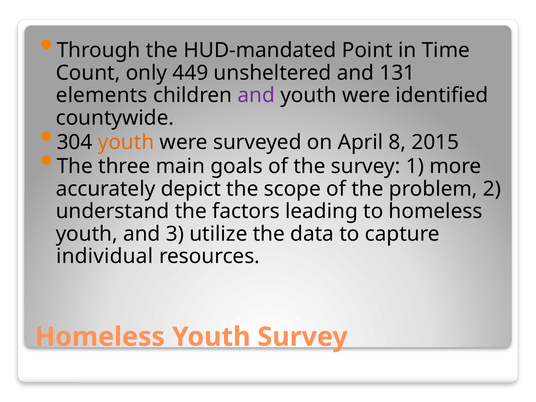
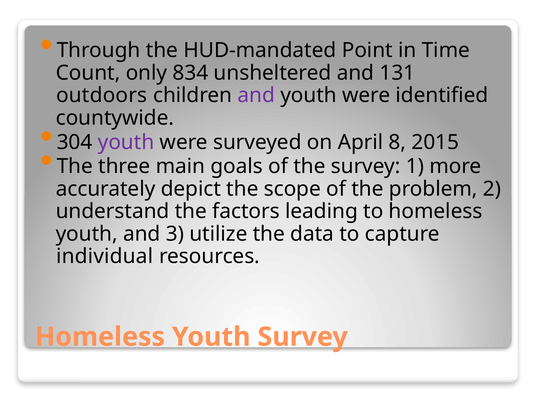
449: 449 -> 834 (190, 73)
elements: elements -> outdoors (102, 95)
youth colour: orange -> purple (126, 142)
